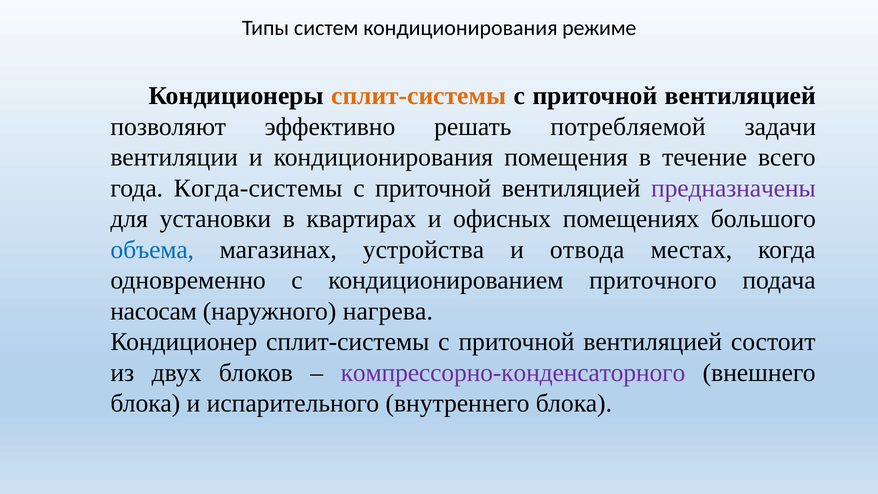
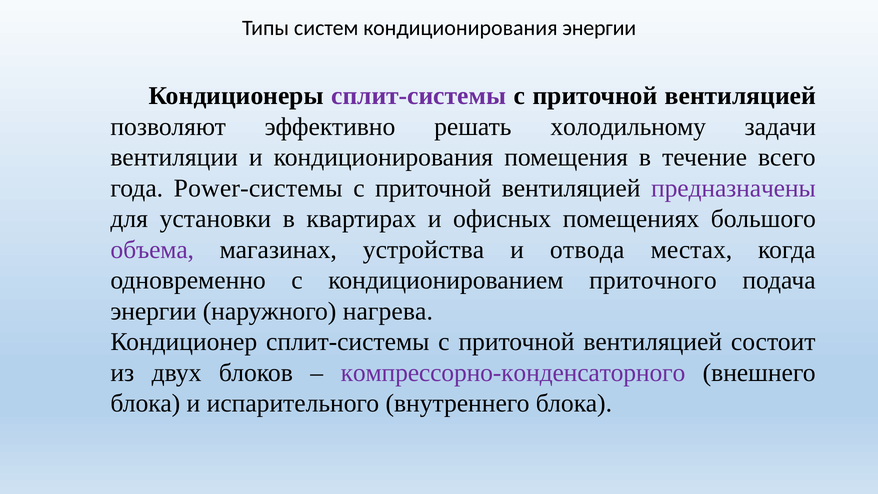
кондиционирования режиме: режиме -> энергии (599, 28)
сплит-системы colour: orange -> purple (419, 96)
потребляемой: потребляемой -> холодильному (628, 127)
Когда-системы: Когда-системы -> Power-системы (258, 188)
объема colour: blue -> purple (152, 250)
насосам: насосам -> энергии (153, 311)
